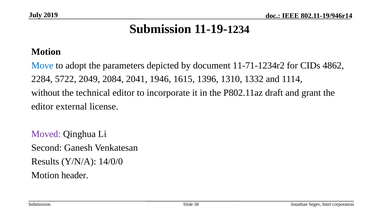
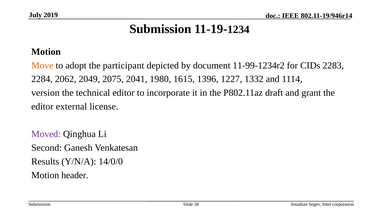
Move colour: blue -> orange (42, 65)
parameters: parameters -> participant (124, 65)
11-71-1234r2: 11-71-1234r2 -> 11-99-1234r2 (259, 65)
4862: 4862 -> 2283 (333, 65)
5722: 5722 -> 2062 (66, 79)
2084: 2084 -> 2075 (113, 79)
1946: 1946 -> 1980 (160, 79)
1310: 1310 -> 1227 (231, 79)
without: without -> version (45, 93)
